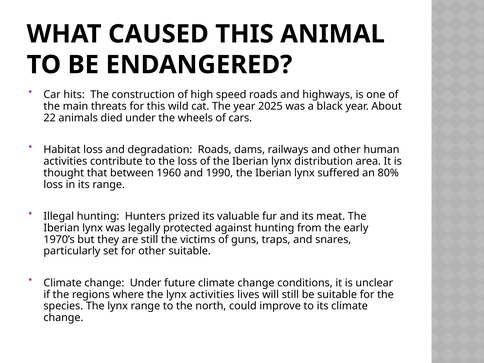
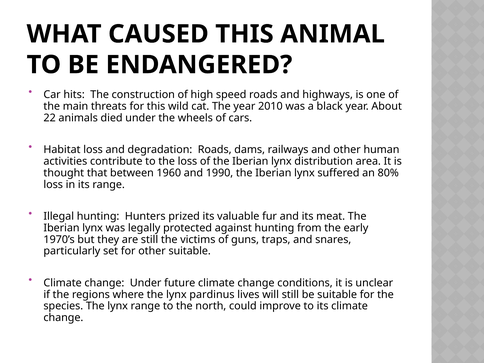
2025: 2025 -> 2010 (270, 106)
lynx activities: activities -> pardinus (212, 294)
